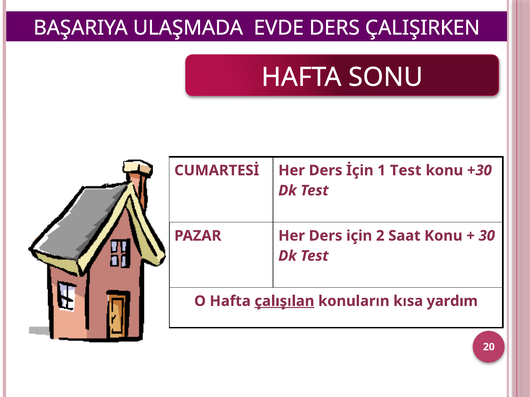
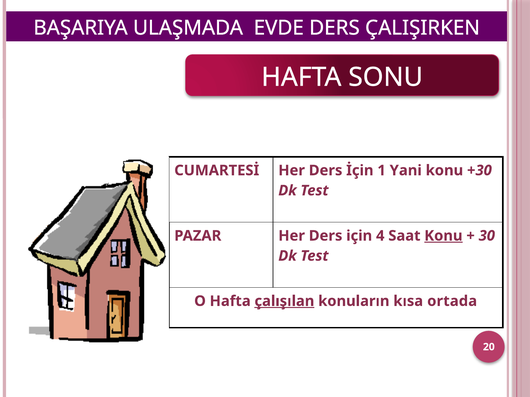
1 Test: Test -> Yani (406, 171)
2: 2 -> 4 (380, 236)
Konu underline: none -> present (443, 236)
yardım: yardım -> ortada (452, 301)
